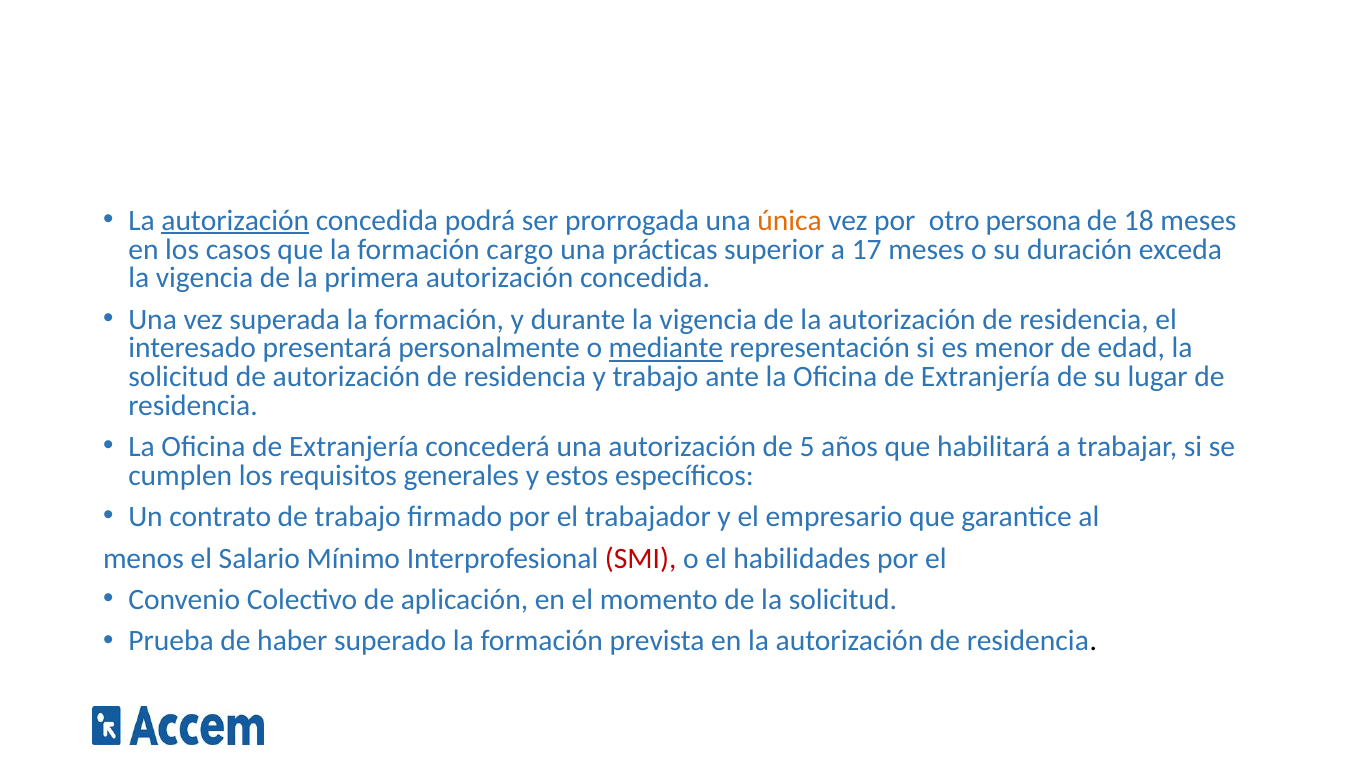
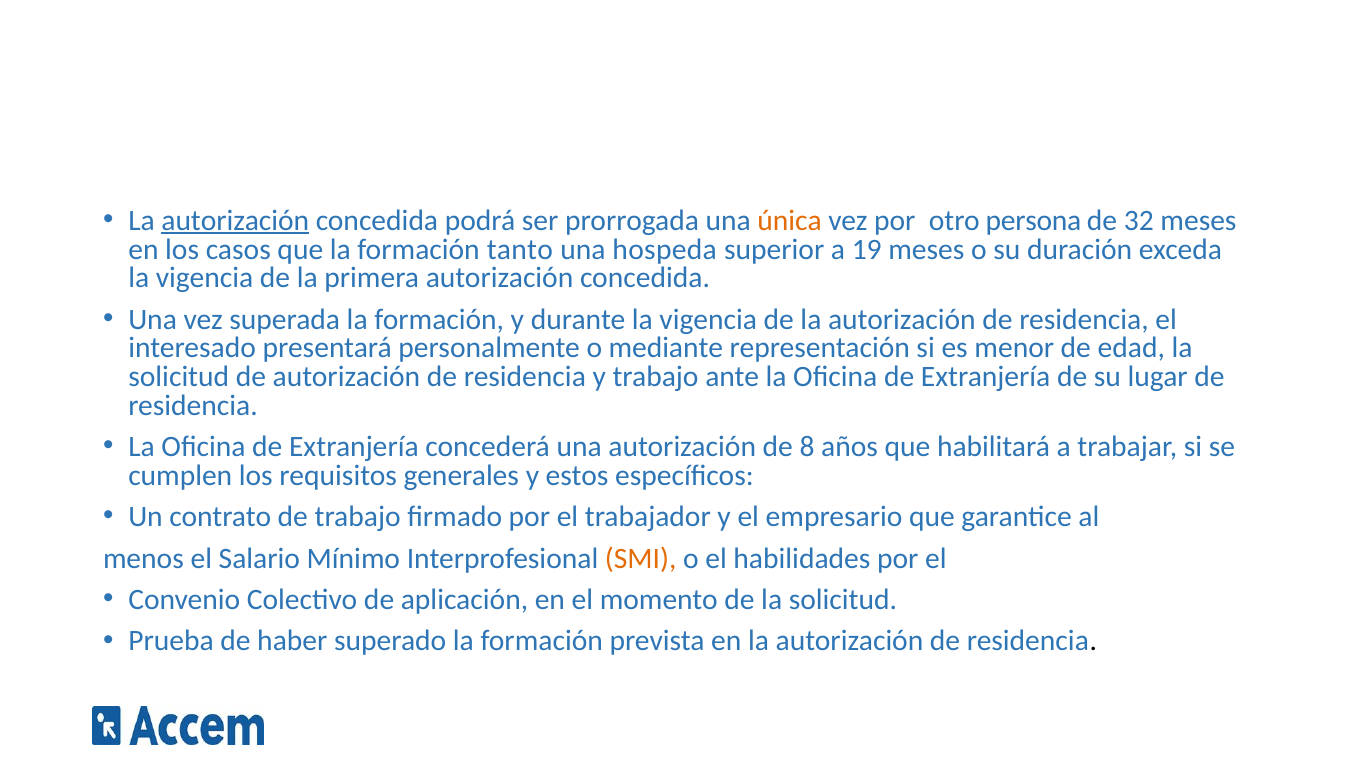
18: 18 -> 32 (1139, 221)
cargo: cargo -> tanto (520, 249)
prácticas: prácticas -> hospeda (665, 249)
17: 17 -> 19 (867, 249)
mediante underline: present -> none (666, 348)
5: 5 -> 8 (807, 447)
SMI colour: red -> orange (641, 558)
